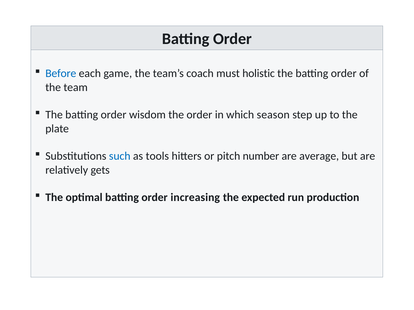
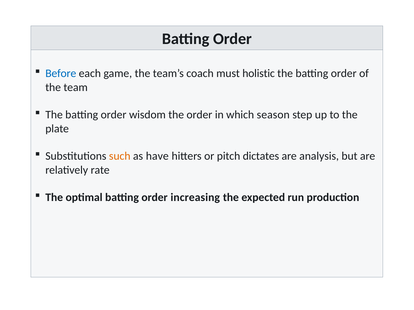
such colour: blue -> orange (120, 156)
tools: tools -> have (157, 156)
number: number -> dictates (261, 156)
average: average -> analysis (319, 156)
gets: gets -> rate (100, 170)
